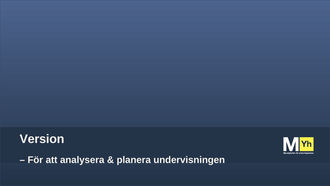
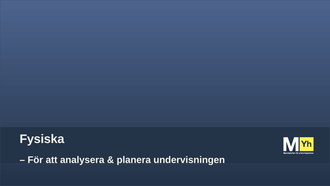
Version: Version -> Fysiska (42, 139)
